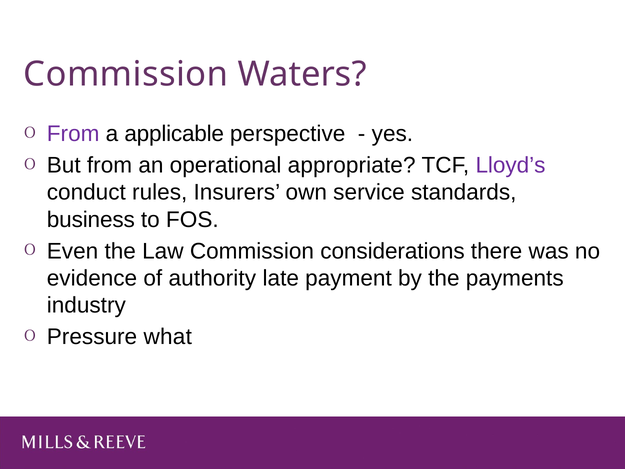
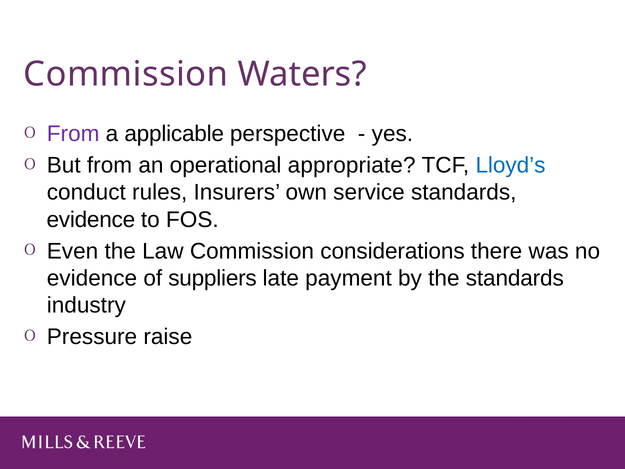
Lloyd’s colour: purple -> blue (510, 165)
business: business -> evidence (91, 219)
authority: authority -> suppliers (213, 278)
the payments: payments -> standards (515, 278)
what: what -> raise (168, 337)
